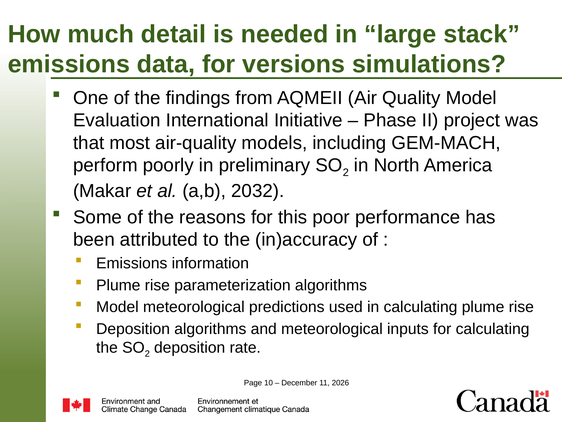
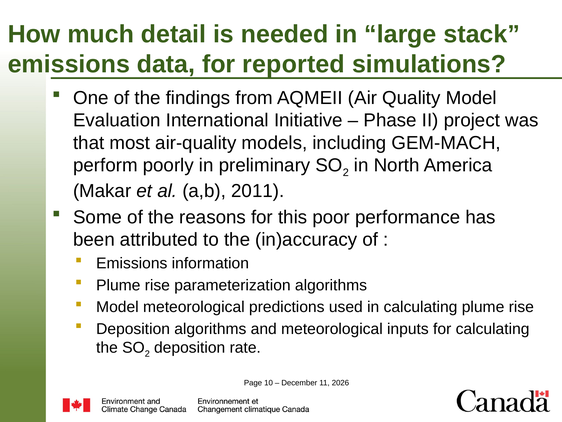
versions: versions -> reported (294, 64)
2032: 2032 -> 2011 (258, 191)
